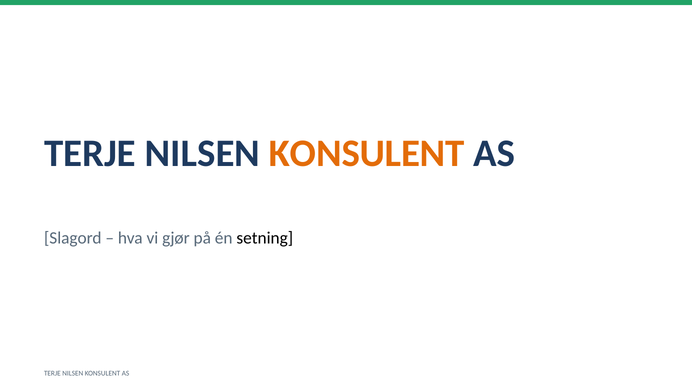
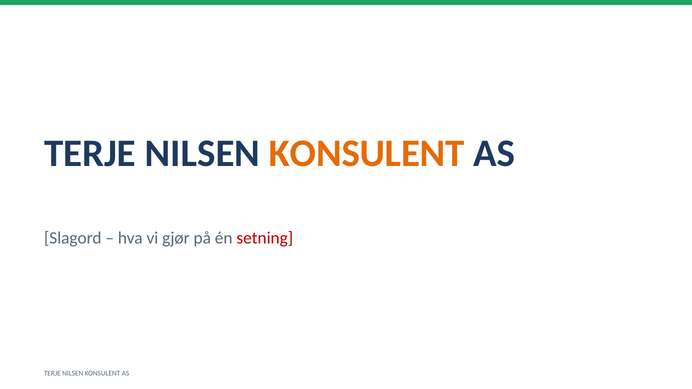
setning colour: black -> red (265, 238)
